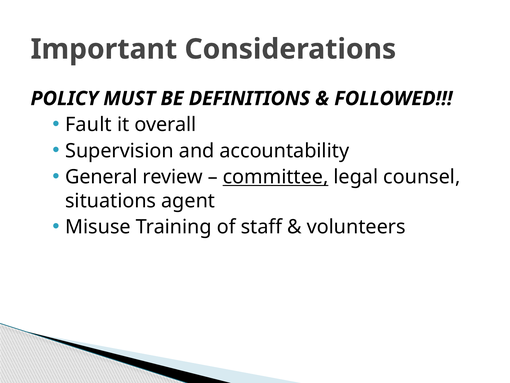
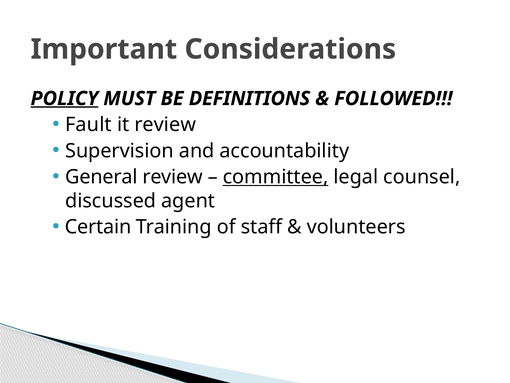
POLICY underline: none -> present (64, 98)
it overall: overall -> review (165, 125)
situations: situations -> discussed (111, 201)
Misuse: Misuse -> Certain (98, 227)
